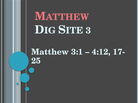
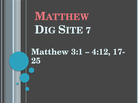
3: 3 -> 7 (88, 31)
